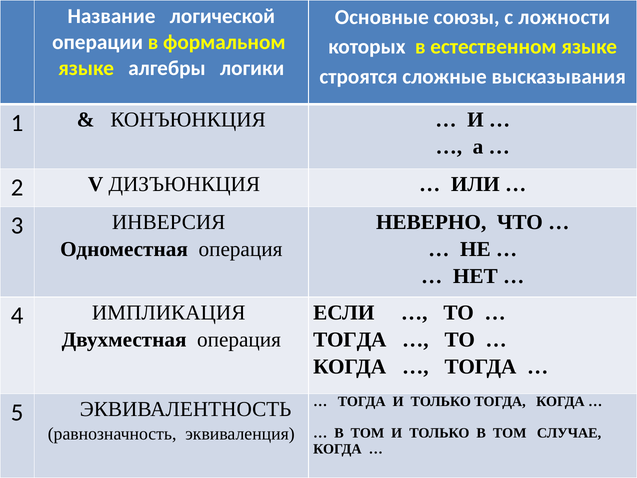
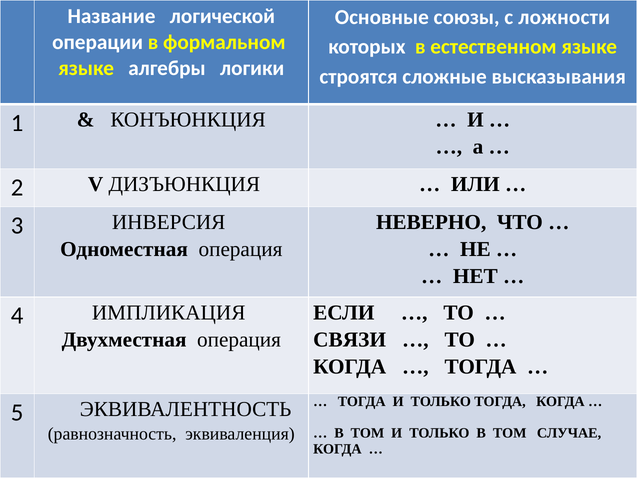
ТОГДА: ТОГДА -> СВЯЗИ (350, 339)
